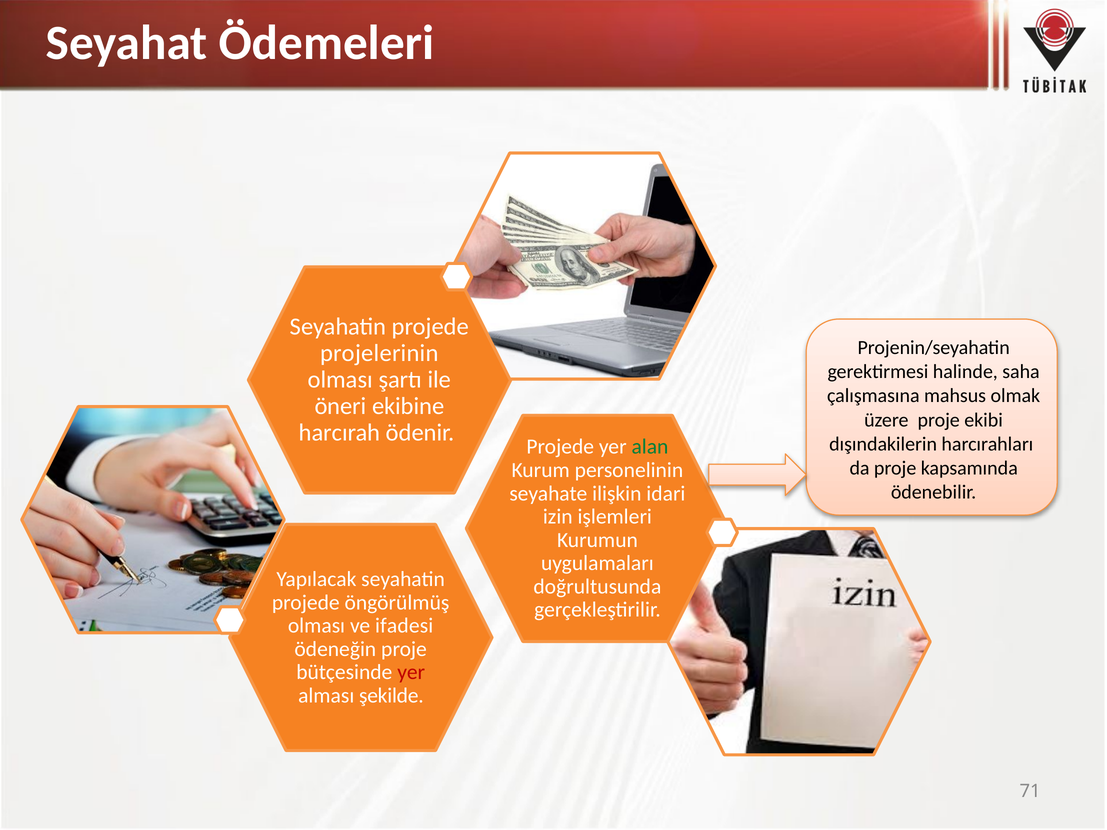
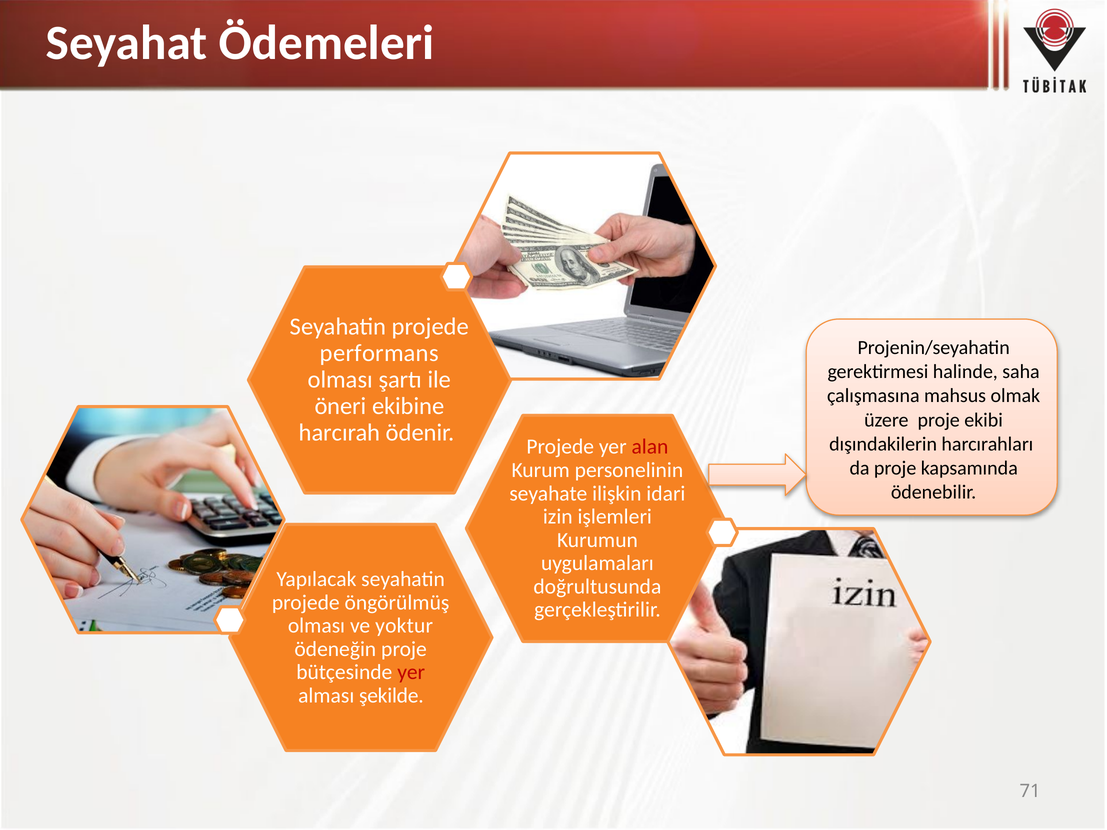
projelerinin: projelerinin -> performans (379, 353)
alan colour: green -> red (650, 447)
ifadesi: ifadesi -> yoktur (404, 626)
